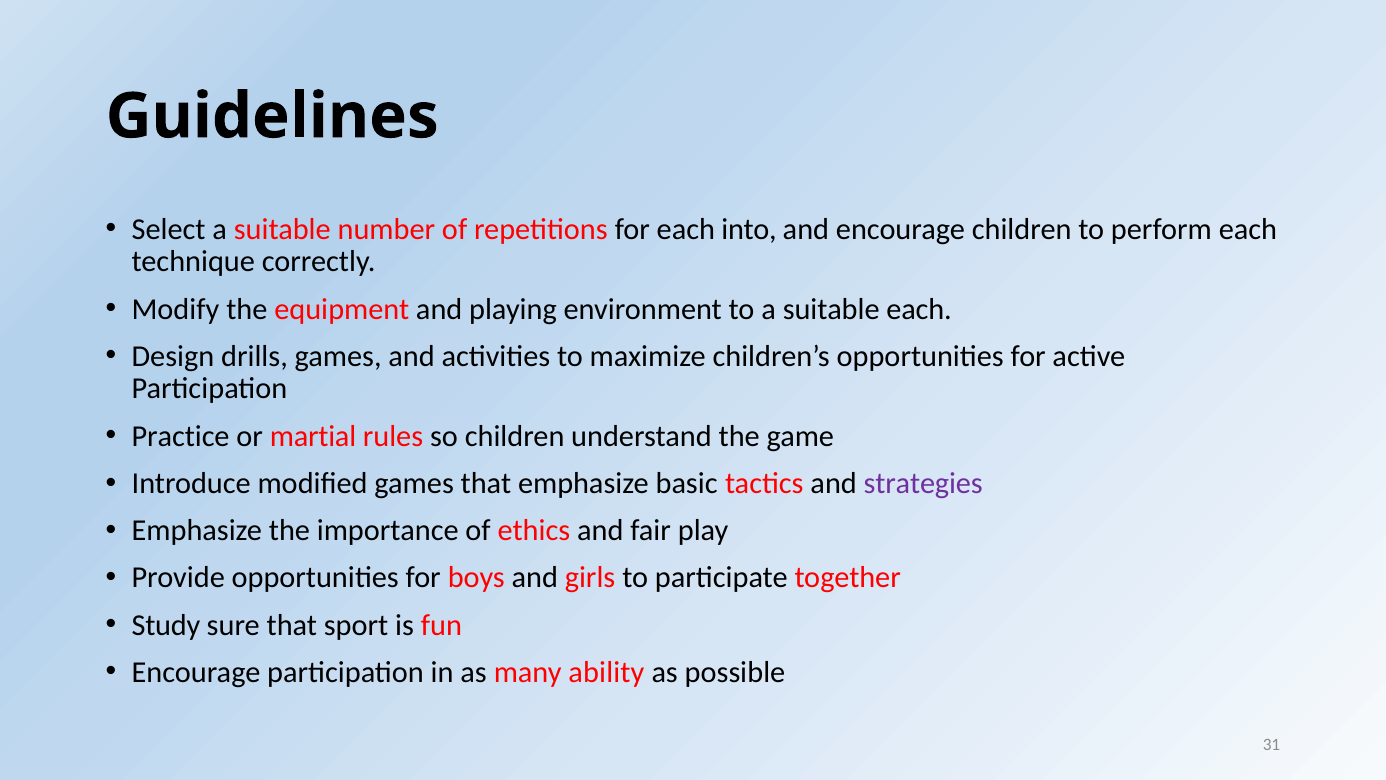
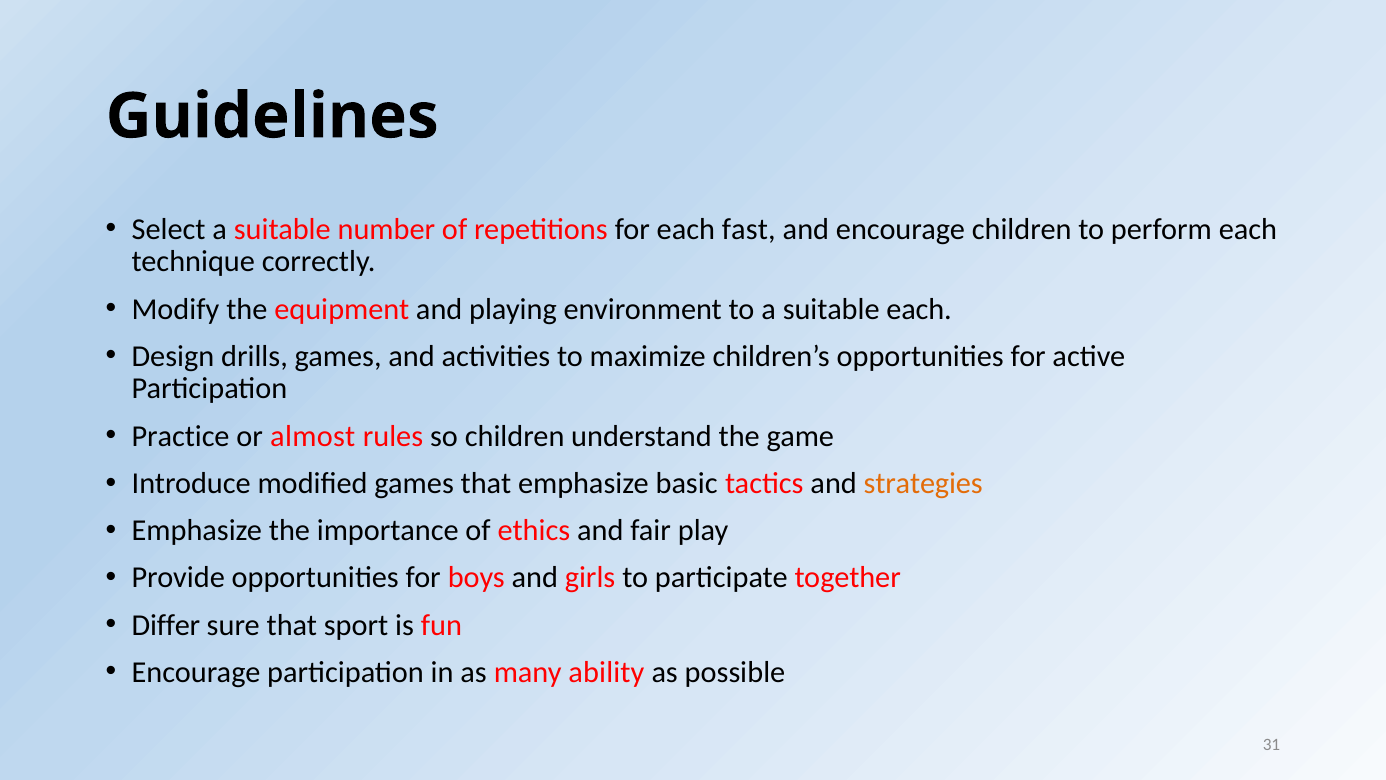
into: into -> fast (749, 229)
martial: martial -> almost (313, 436)
strategies colour: purple -> orange (923, 483)
Study: Study -> Differ (166, 625)
